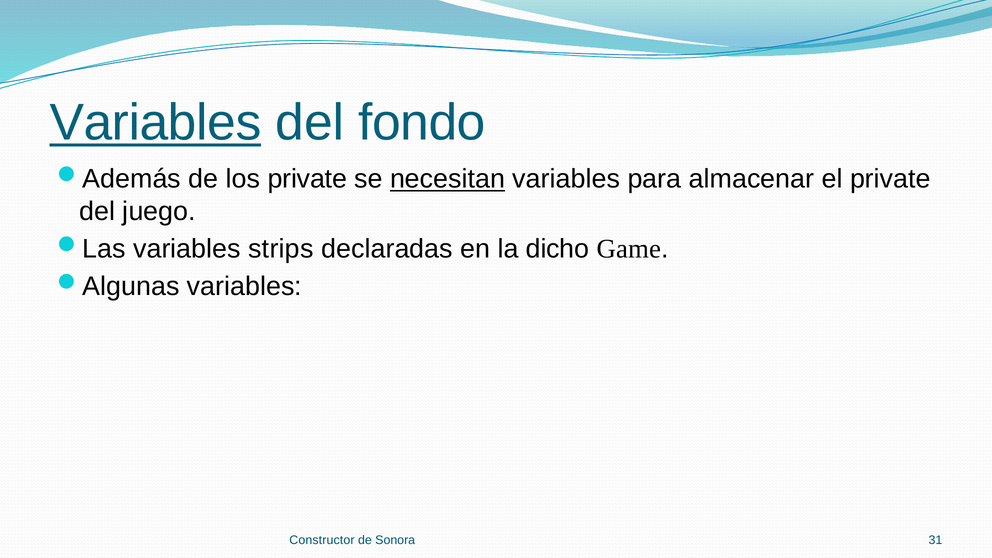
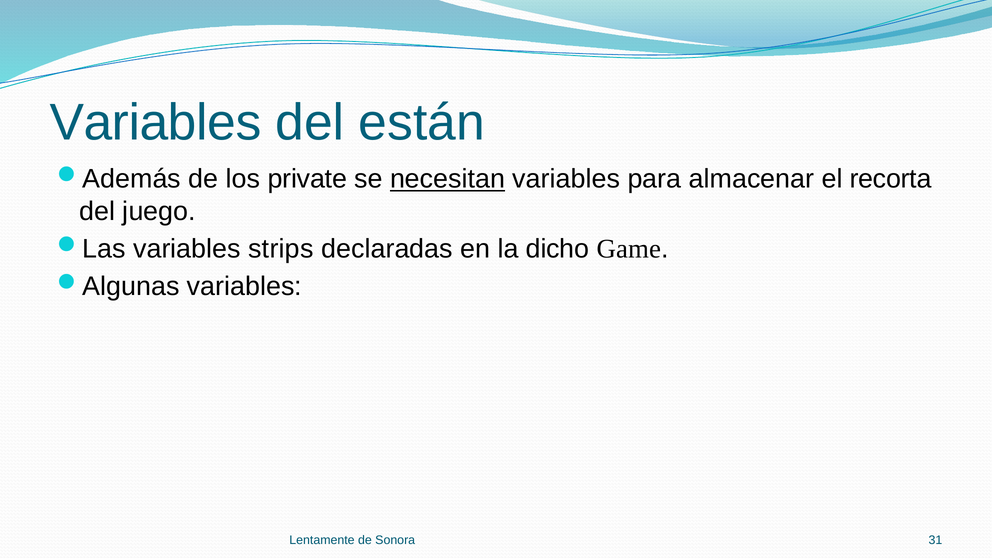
Variables underline: present -> none (156, 123)
fondo: fondo -> están (422, 123)
el private: private -> recorta (891, 179)
Constructor: Constructor -> Lentamente (322, 540)
